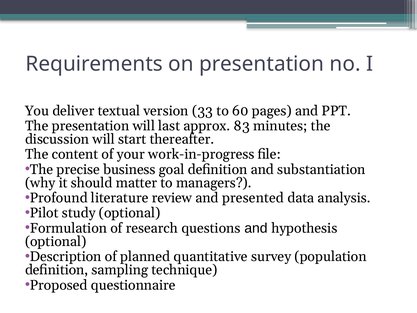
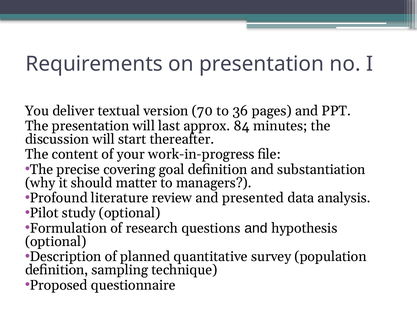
33: 33 -> 70 (202, 111)
60: 60 -> 36 (240, 111)
83: 83 -> 84 (242, 126)
business: business -> covering (129, 169)
